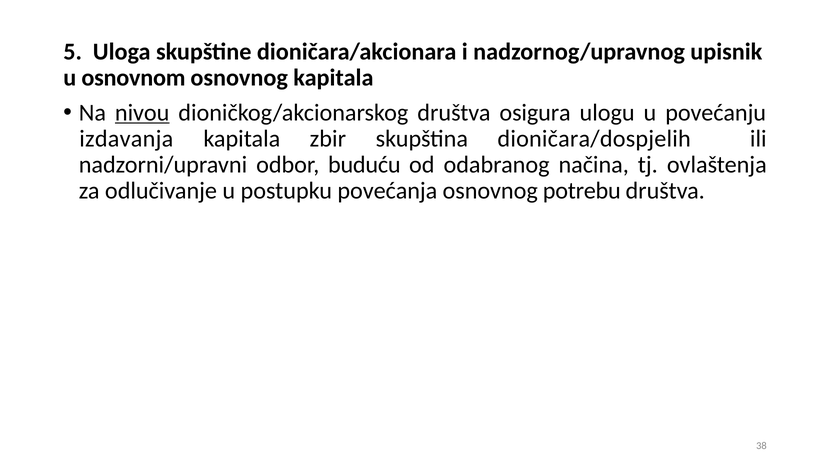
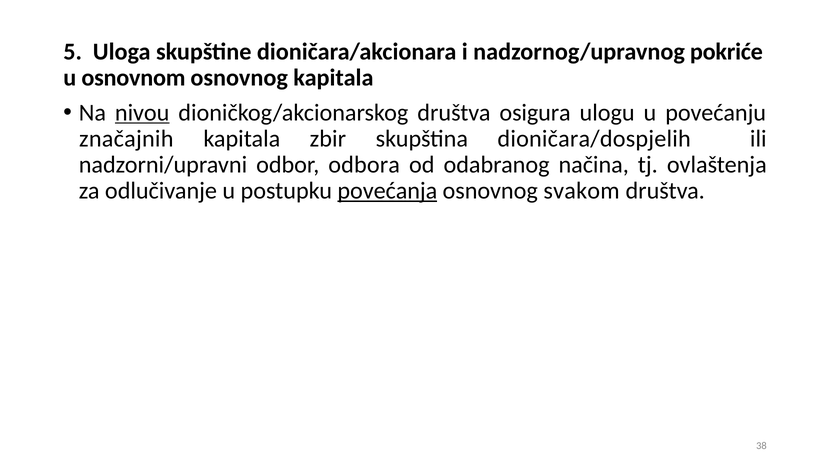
upisnik: upisnik -> pokriće (726, 52)
izdavanja: izdavanja -> značajnih (126, 139)
buduću: buduću -> odbora (364, 165)
povećanja underline: none -> present (387, 191)
potrebu: potrebu -> svakom (582, 191)
